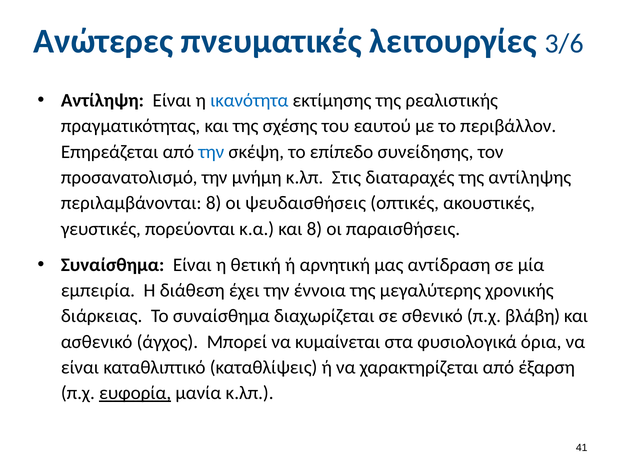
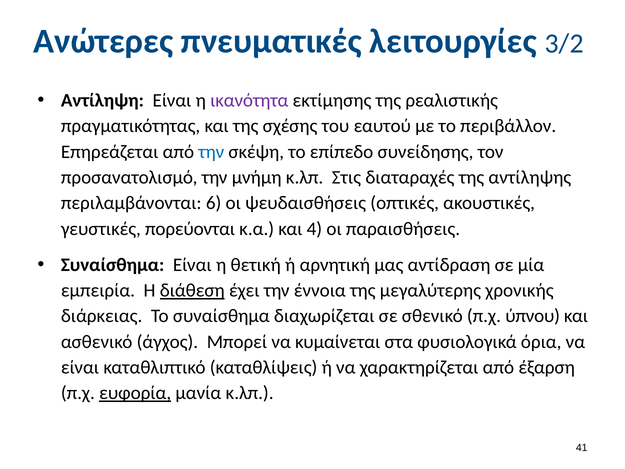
3/6: 3/6 -> 3/2 (564, 44)
ικανότητα colour: blue -> purple (249, 100)
περιλαμβάνονται 8: 8 -> 6 (214, 203)
και 8: 8 -> 4 (314, 229)
διάθεση underline: none -> present (192, 290)
βλάβη: βλάβη -> ύπνου (533, 316)
